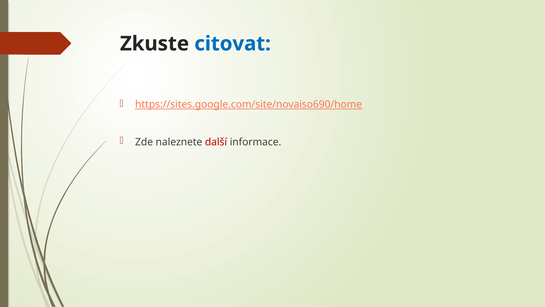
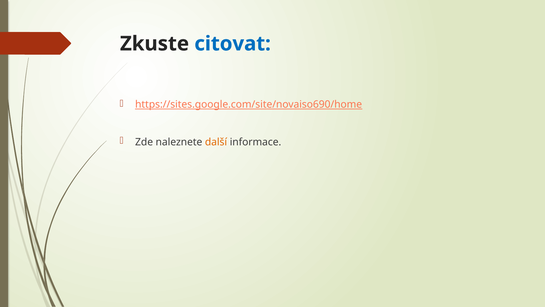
další colour: red -> orange (216, 142)
